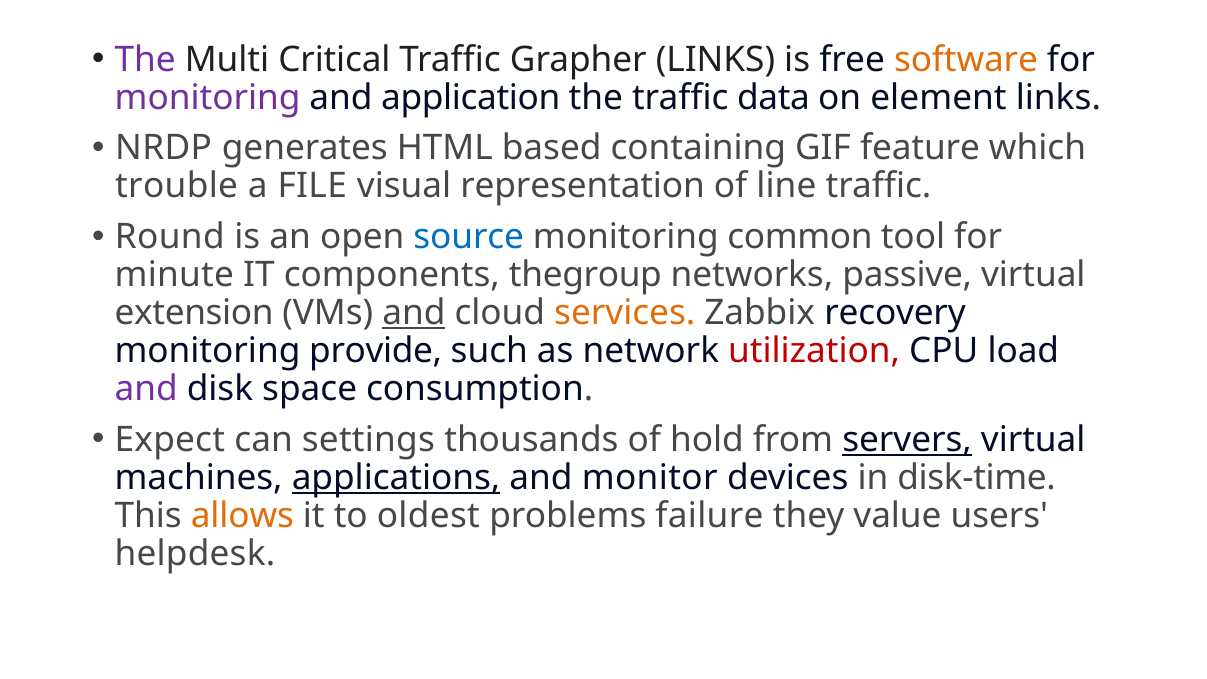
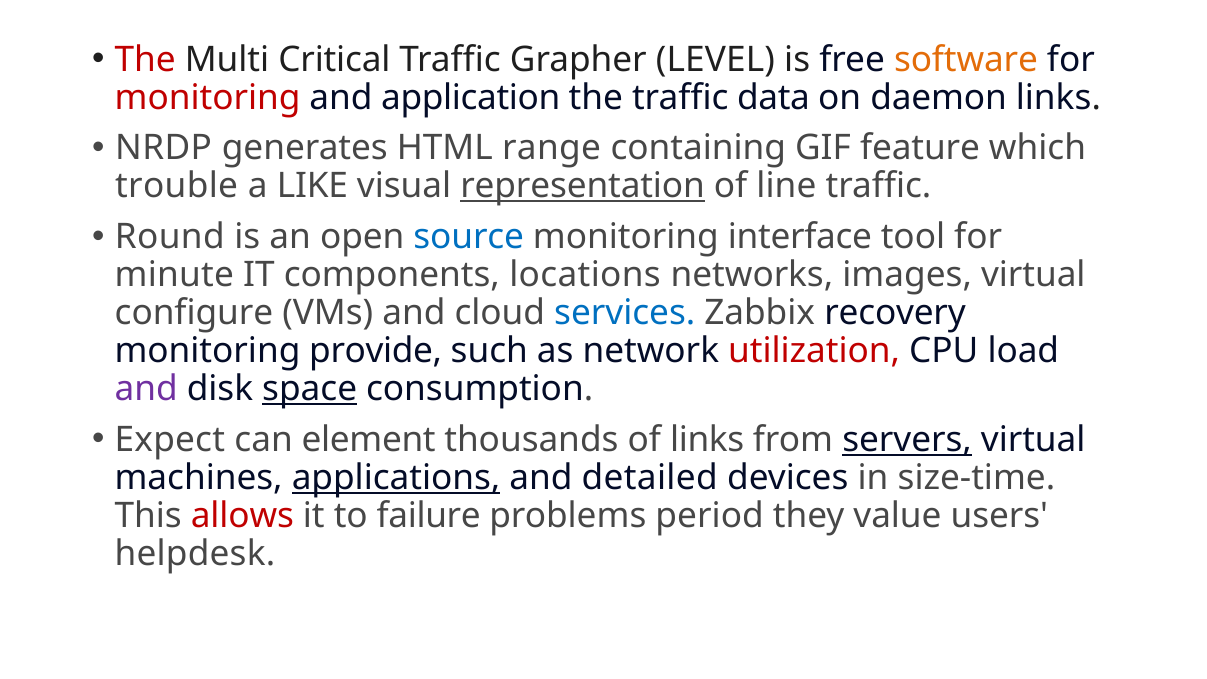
The colour: purple -> red (145, 59)
Grapher LINKS: LINKS -> LEVEL (715, 59)
monitoring colour: purple -> red (208, 98)
element: element -> daemon (939, 98)
based: based -> range (552, 148)
FILE: FILE -> LIKE (312, 186)
representation underline: none -> present (583, 186)
common: common -> interface (800, 237)
thegroup: thegroup -> locations (585, 275)
passive: passive -> images (907, 275)
extension: extension -> configure (194, 313)
and underline: present -> none (414, 313)
services colour: orange -> blue (625, 313)
space underline: none -> present (310, 389)
settings: settings -> element (369, 439)
of hold: hold -> links (707, 439)
monitor: monitor -> detailed (650, 477)
disk-time: disk-time -> size-time (976, 477)
allows colour: orange -> red (242, 516)
oldest: oldest -> failure (429, 516)
failure: failure -> period (710, 516)
